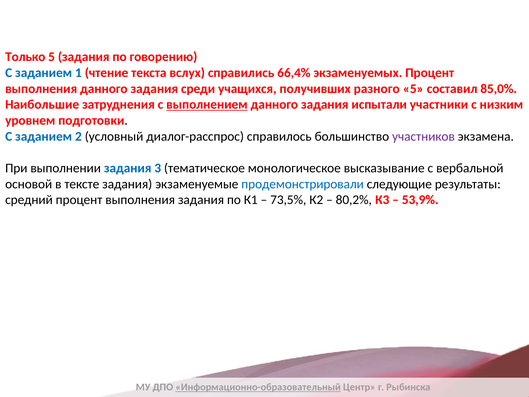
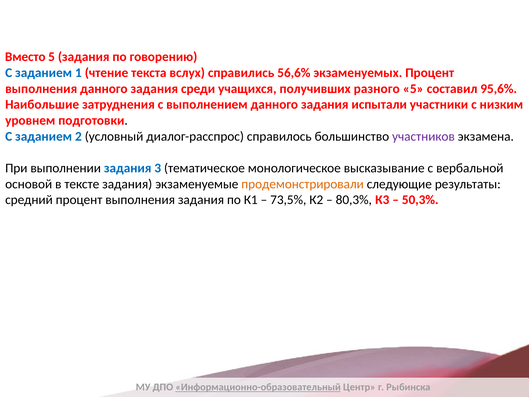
Только: Только -> Вместо (25, 57)
66,4%: 66,4% -> 56,6% (294, 73)
85,0%: 85,0% -> 95,6% (499, 89)
выполнением underline: present -> none (207, 105)
продемонстрировали colour: blue -> orange (303, 184)
80,2%: 80,2% -> 80,3% (354, 200)
53,9%: 53,9% -> 50,3% (420, 200)
